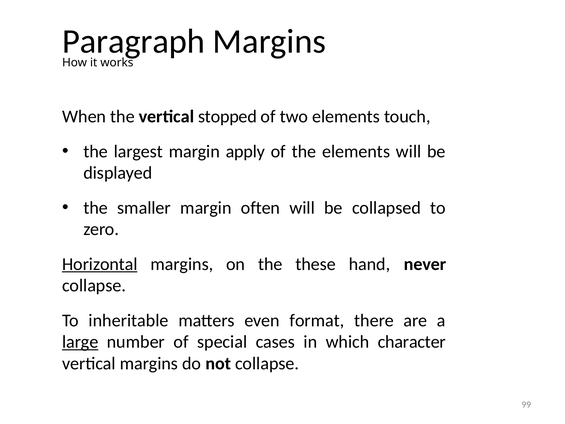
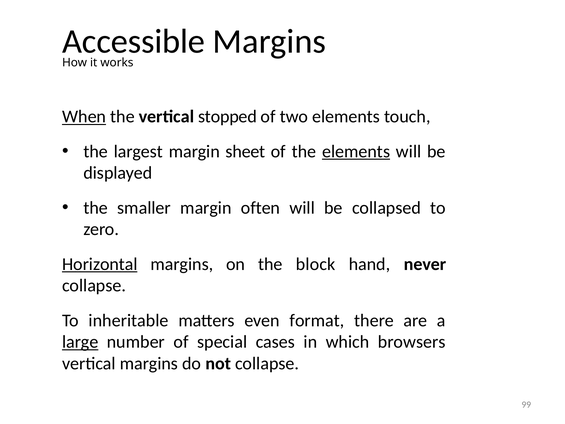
Paragraph: Paragraph -> Accessible (134, 42)
When underline: none -> present (84, 117)
apply: apply -> sheet (245, 151)
elements underline: none -> present (356, 151)
these: these -> block (316, 264)
character: character -> browsers (412, 342)
